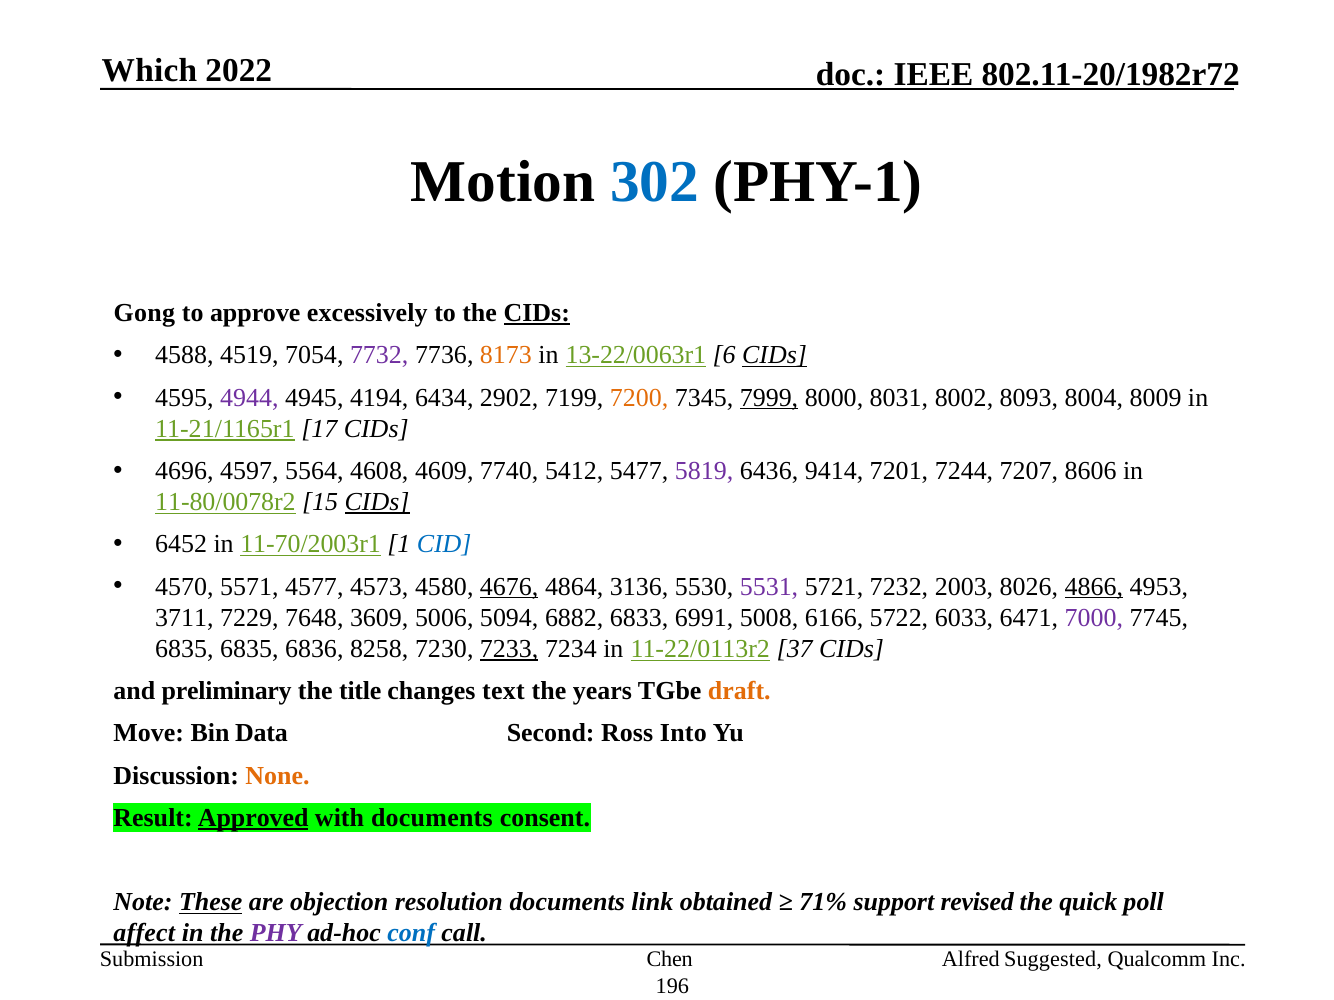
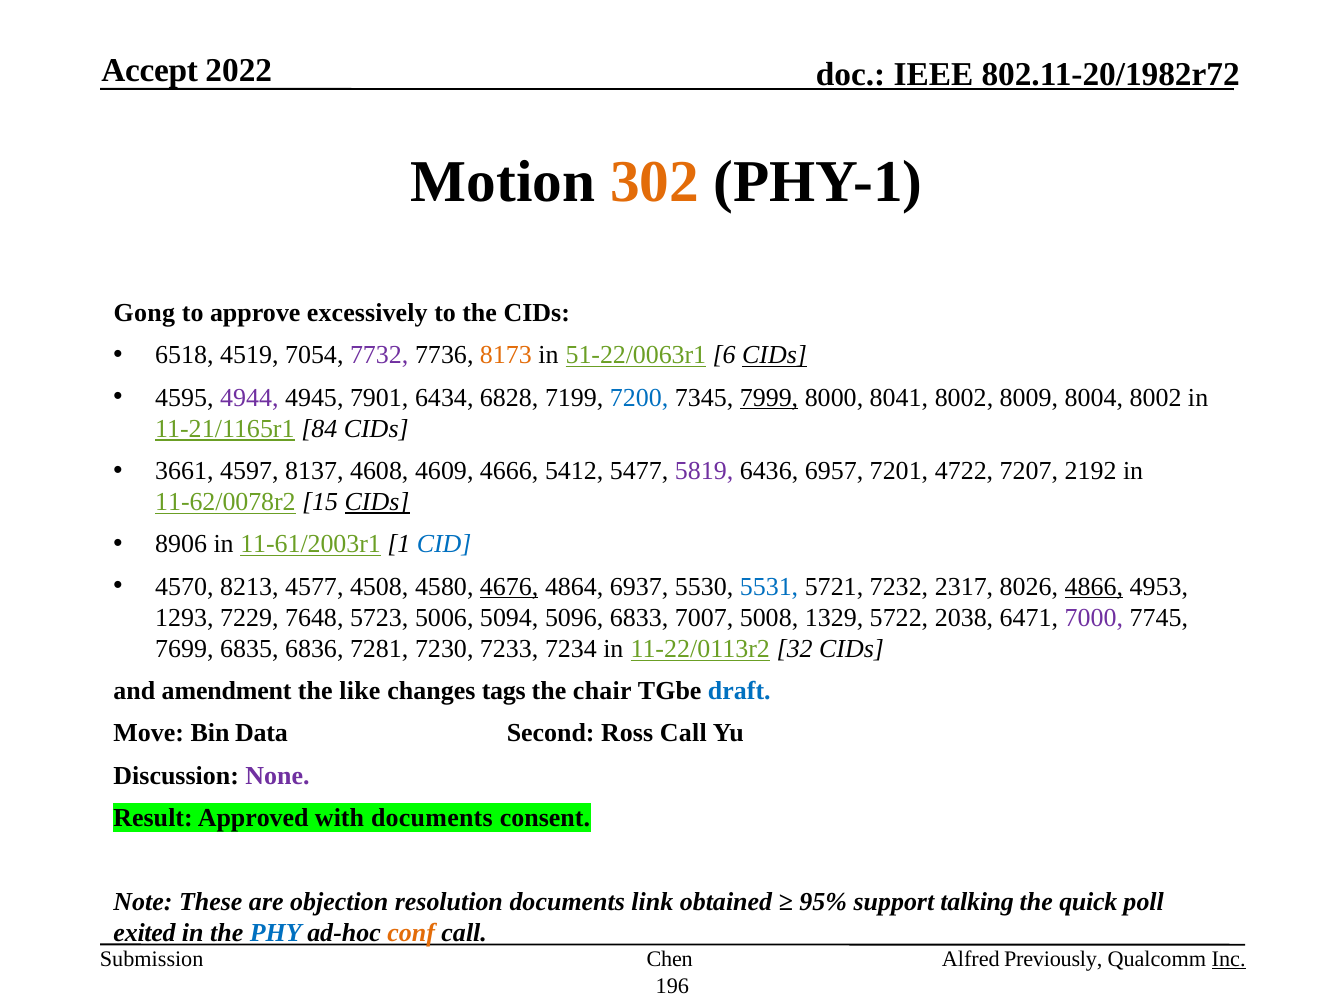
Which: Which -> Accept (150, 71)
302 colour: blue -> orange (655, 182)
CIDs underline: present -> none (537, 313)
4588: 4588 -> 6518 (184, 355)
13-22/0063r1: 13-22/0063r1 -> 51-22/0063r1 (636, 355)
4194: 4194 -> 7901 (379, 398)
2902: 2902 -> 6828 (509, 398)
7200 colour: orange -> blue (639, 398)
8031: 8031 -> 8041 (899, 398)
8093: 8093 -> 8009 (1029, 398)
8004 8009: 8009 -> 8002 (1156, 398)
17: 17 -> 84 (319, 429)
4696: 4696 -> 3661 (184, 471)
5564: 5564 -> 8137 (314, 471)
7740: 7740 -> 4666 (509, 471)
9414: 9414 -> 6957 (834, 471)
7244: 7244 -> 4722 (964, 471)
8606: 8606 -> 2192 (1091, 471)
11-80/0078r2: 11-80/0078r2 -> 11-62/0078r2 (225, 502)
6452: 6452 -> 8906 (181, 545)
11-70/2003r1: 11-70/2003r1 -> 11-61/2003r1 (311, 545)
5571: 5571 -> 8213 (249, 587)
4573: 4573 -> 4508 (379, 587)
3136: 3136 -> 6937 (639, 587)
5531 colour: purple -> blue (769, 587)
2003: 2003 -> 2317 (964, 587)
3711: 3711 -> 1293 (184, 618)
3609: 3609 -> 5723 (379, 618)
6882: 6882 -> 5096 (574, 618)
6991: 6991 -> 7007 (704, 618)
6166: 6166 -> 1329 (834, 618)
6033: 6033 -> 2038 (964, 618)
6835: 6835 -> 7699 (184, 649)
8258: 8258 -> 7281 (379, 649)
7233 underline: present -> none (509, 649)
37: 37 -> 32 (795, 649)
preliminary: preliminary -> amendment (227, 691)
title: title -> like (360, 691)
text: text -> tags (504, 691)
years: years -> chair (602, 691)
draft colour: orange -> blue (739, 691)
Ross Into: Into -> Call (683, 734)
None colour: orange -> purple (278, 776)
Approved underline: present -> none (253, 818)
These underline: present -> none (211, 903)
71%: 71% -> 95% (823, 903)
revised: revised -> talking (977, 903)
affect: affect -> exited (145, 934)
PHY colour: purple -> blue (276, 934)
conf colour: blue -> orange (411, 934)
Suggested: Suggested -> Previously (1053, 960)
Inc underline: none -> present (1229, 960)
